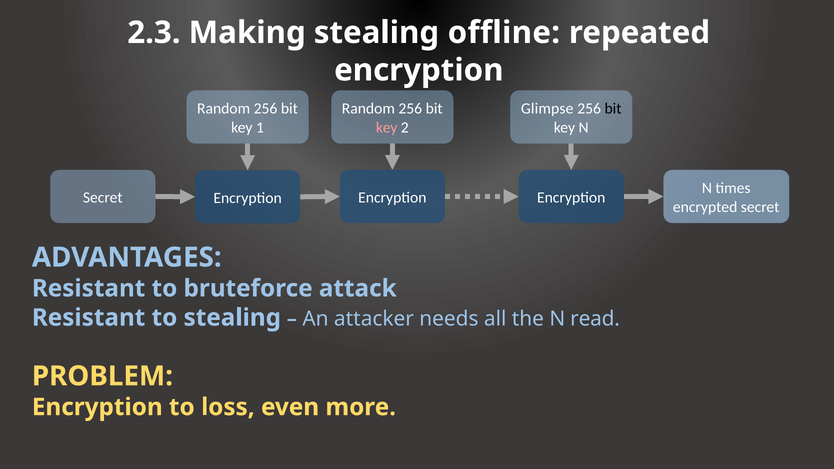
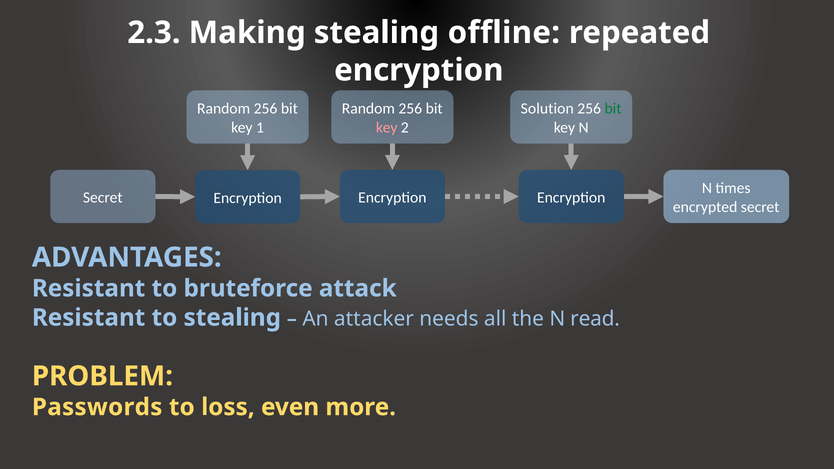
Glimpse: Glimpse -> Solution (547, 109)
bit colour: black -> green (613, 109)
Encryption: Encryption -> Passwords (97, 407)
